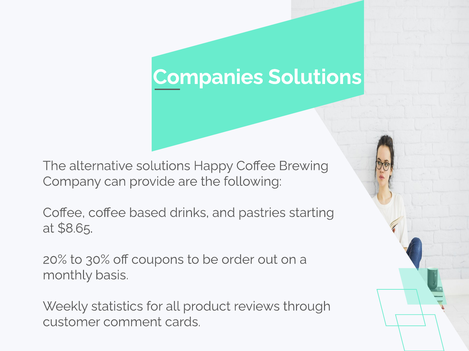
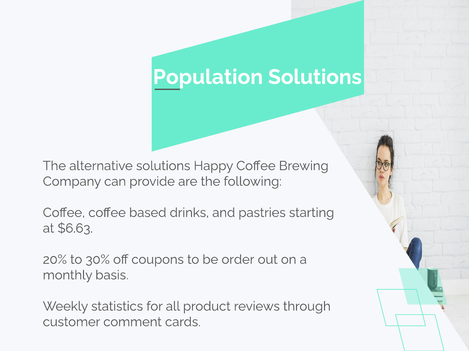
Companies: Companies -> Population (208, 77)
$8.65: $8.65 -> $6.63 (75, 229)
